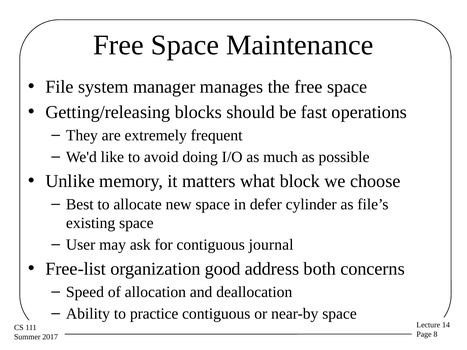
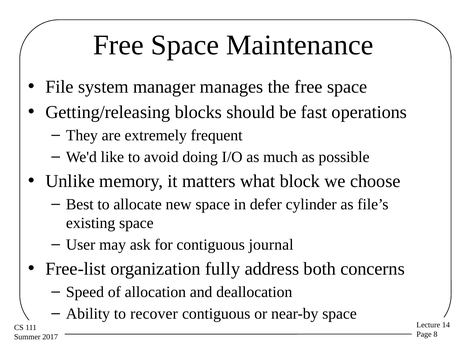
good: good -> fully (223, 269)
practice: practice -> recover (154, 314)
